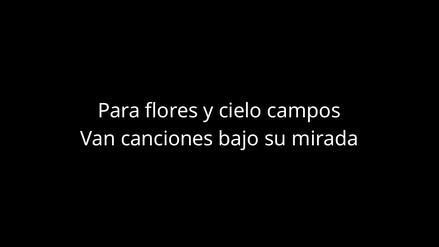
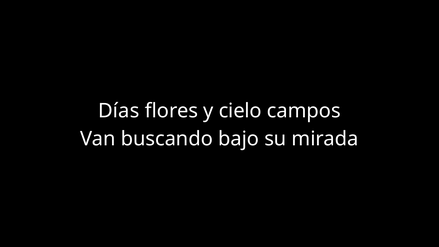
Para: Para -> Días (119, 111)
canciones: canciones -> buscando (167, 139)
